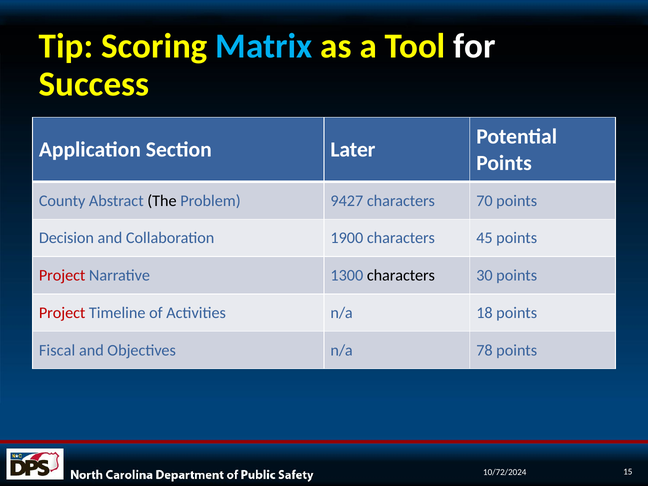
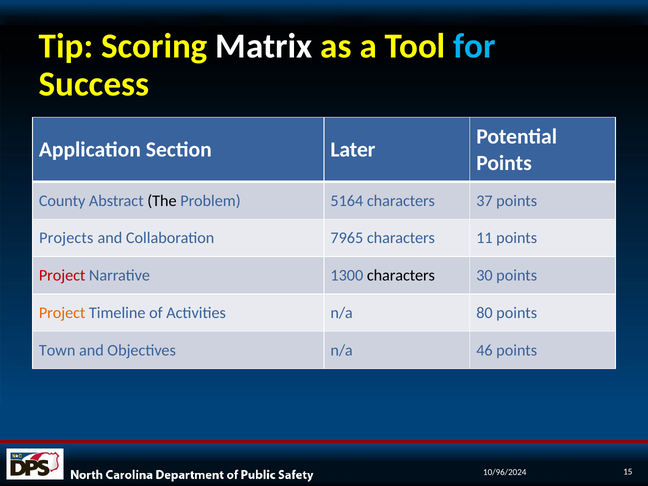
Matrix colour: light blue -> white (264, 46)
for colour: white -> light blue (474, 46)
9427: 9427 -> 5164 (347, 201)
70: 70 -> 37 (484, 201)
Decision: Decision -> Projects (66, 238)
1900: 1900 -> 7965 (347, 238)
45: 45 -> 11 (484, 238)
Project colour: red -> orange (62, 313)
18: 18 -> 80 (484, 313)
Fiscal: Fiscal -> Town (57, 350)
78: 78 -> 46 (484, 350)
10/72/2024: 10/72/2024 -> 10/96/2024 (505, 472)
